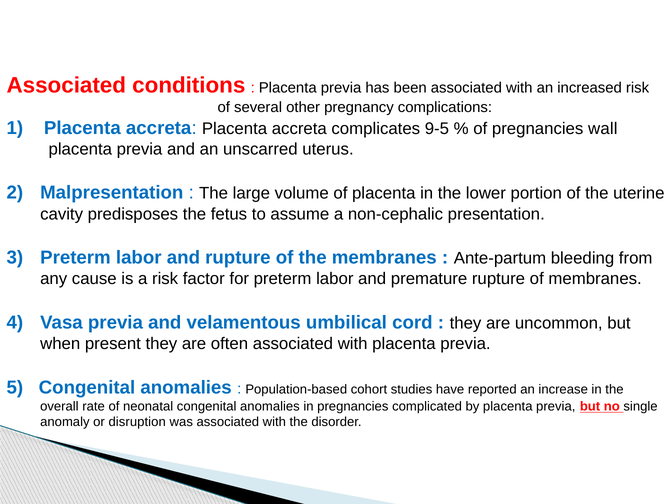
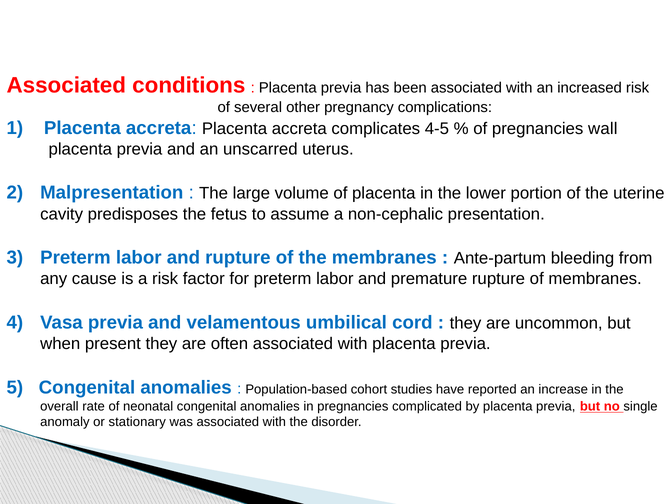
9-5: 9-5 -> 4-5 (437, 128)
disruption: disruption -> stationary (137, 422)
